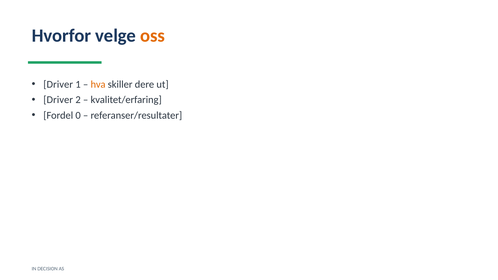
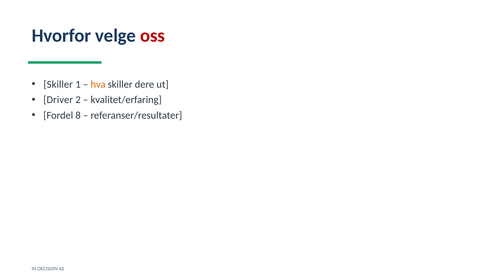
oss colour: orange -> red (153, 36)
Driver: Driver -> Skiller (58, 84)
0: 0 -> 8 (78, 115)
